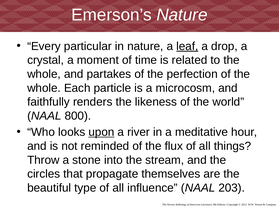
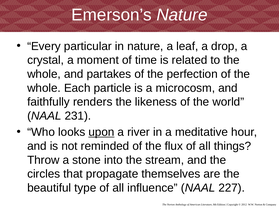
leaf underline: present -> none (187, 46)
800: 800 -> 231 (78, 116)
203: 203 -> 227 (232, 188)
